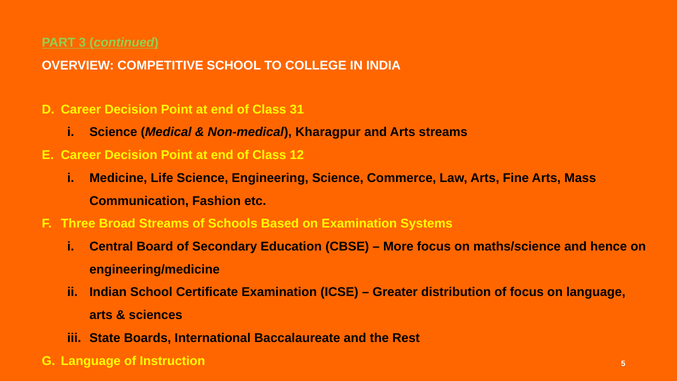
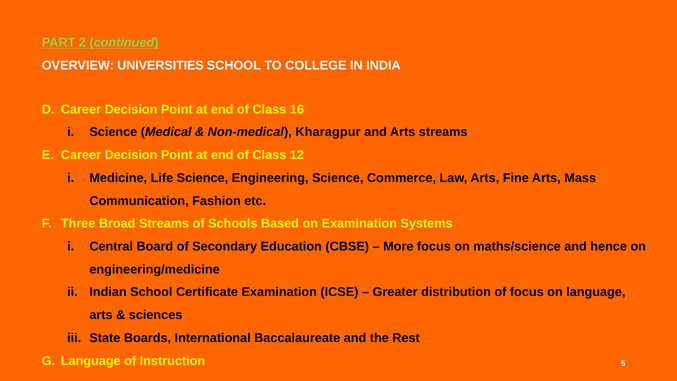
3: 3 -> 2 (82, 43)
COMPETITIVE: COMPETITIVE -> UNIVERSITIES (160, 66)
31: 31 -> 16 (297, 109)
